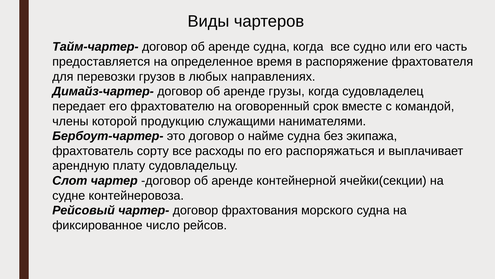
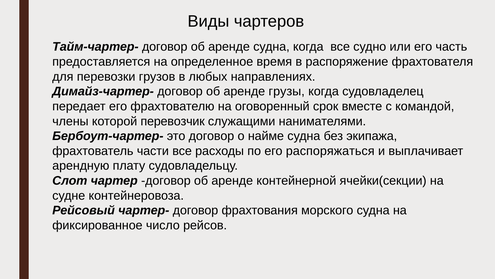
продукцию: продукцию -> перевозчик (173, 121)
сорту: сорту -> части (153, 151)
